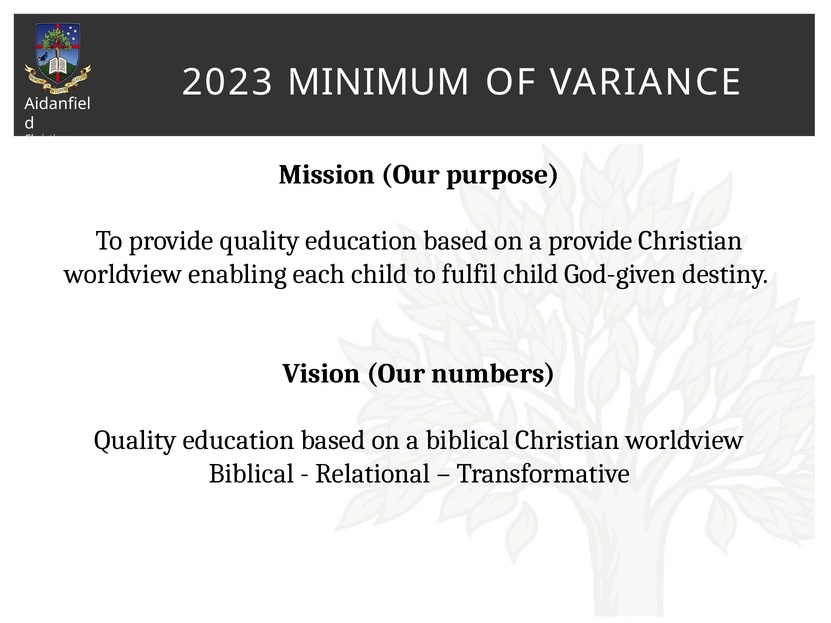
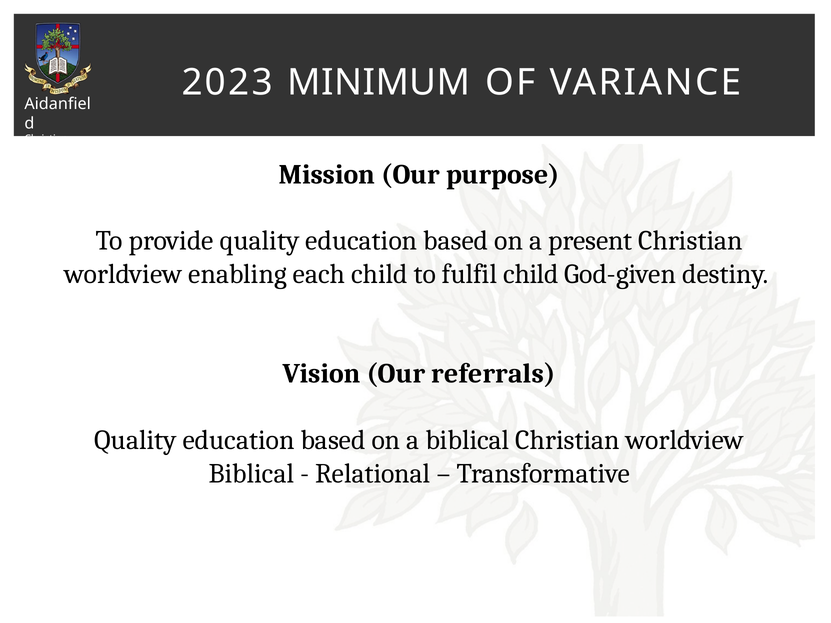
a provide: provide -> present (590, 241)
numbers: numbers -> referrals (493, 374)
